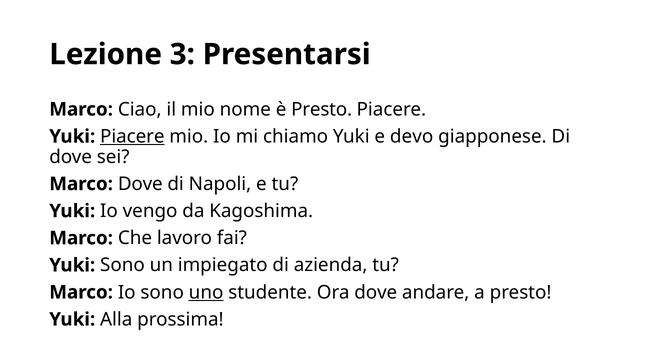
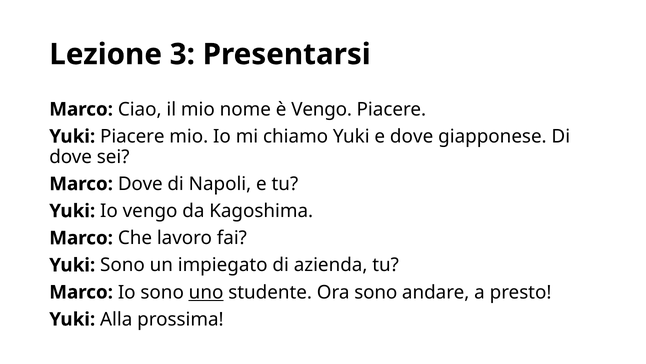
è Presto: Presto -> Vengo (322, 109)
Piacere underline: present -> none (132, 136)
e devo: devo -> dove (412, 136)
Ora dove: dove -> sono (376, 292)
